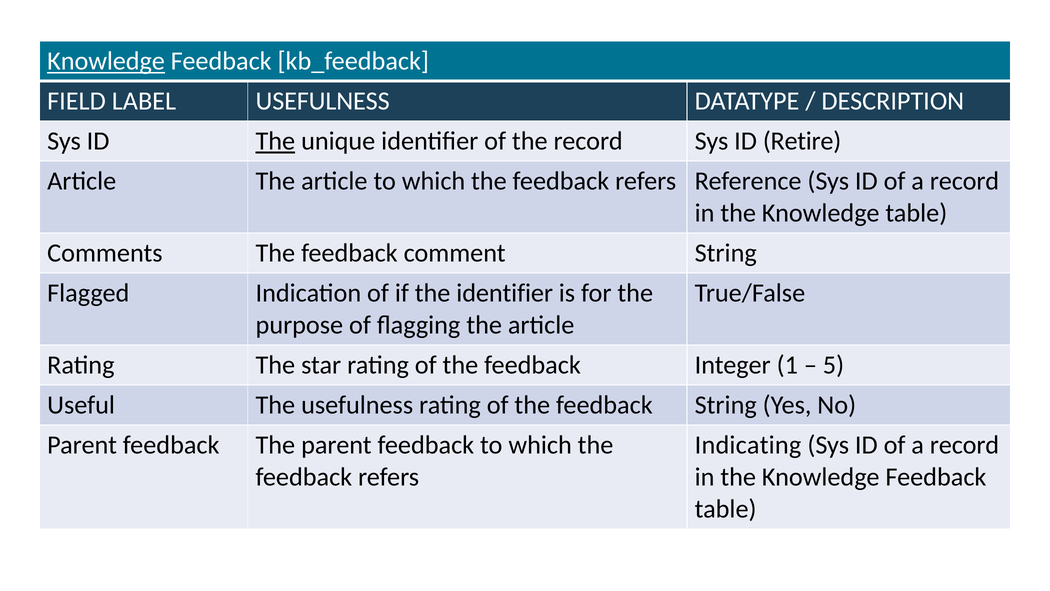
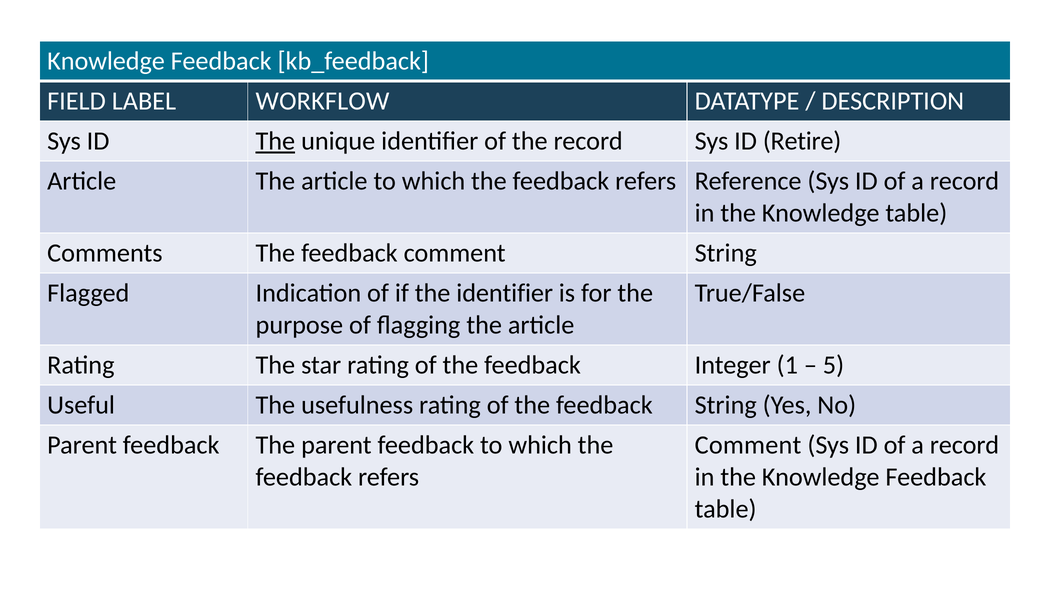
Knowledge underline: present -> none (106, 61)
LABEL USEFULNESS: USEFULNESS -> WORKFLOW (322, 101)
Indicating: Indicating -> Comment (748, 445)
